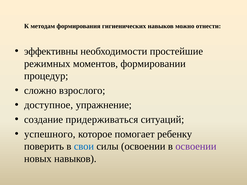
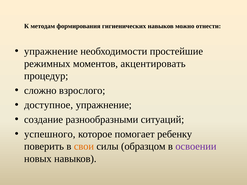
эффективны: эффективны -> упражнение (51, 51)
формировании: формировании -> акцентировать (153, 64)
придерживаться: придерживаться -> разнообразными (102, 120)
свои colour: blue -> orange (84, 147)
силы освоении: освоении -> образцом (143, 147)
